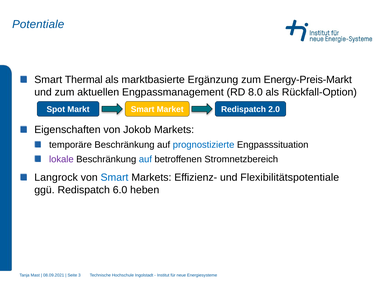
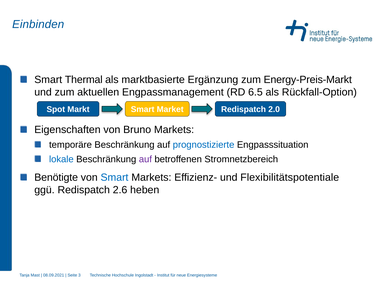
Potentiale: Potentiale -> Einbinden (38, 24)
8.0: 8.0 -> 6.5 (255, 92)
Jokob: Jokob -> Bruno (137, 130)
lokale colour: purple -> blue (61, 159)
auf colour: blue -> purple (145, 159)
Langrock: Langrock -> Benötigte (56, 177)
6.0: 6.0 -> 2.6 (120, 190)
